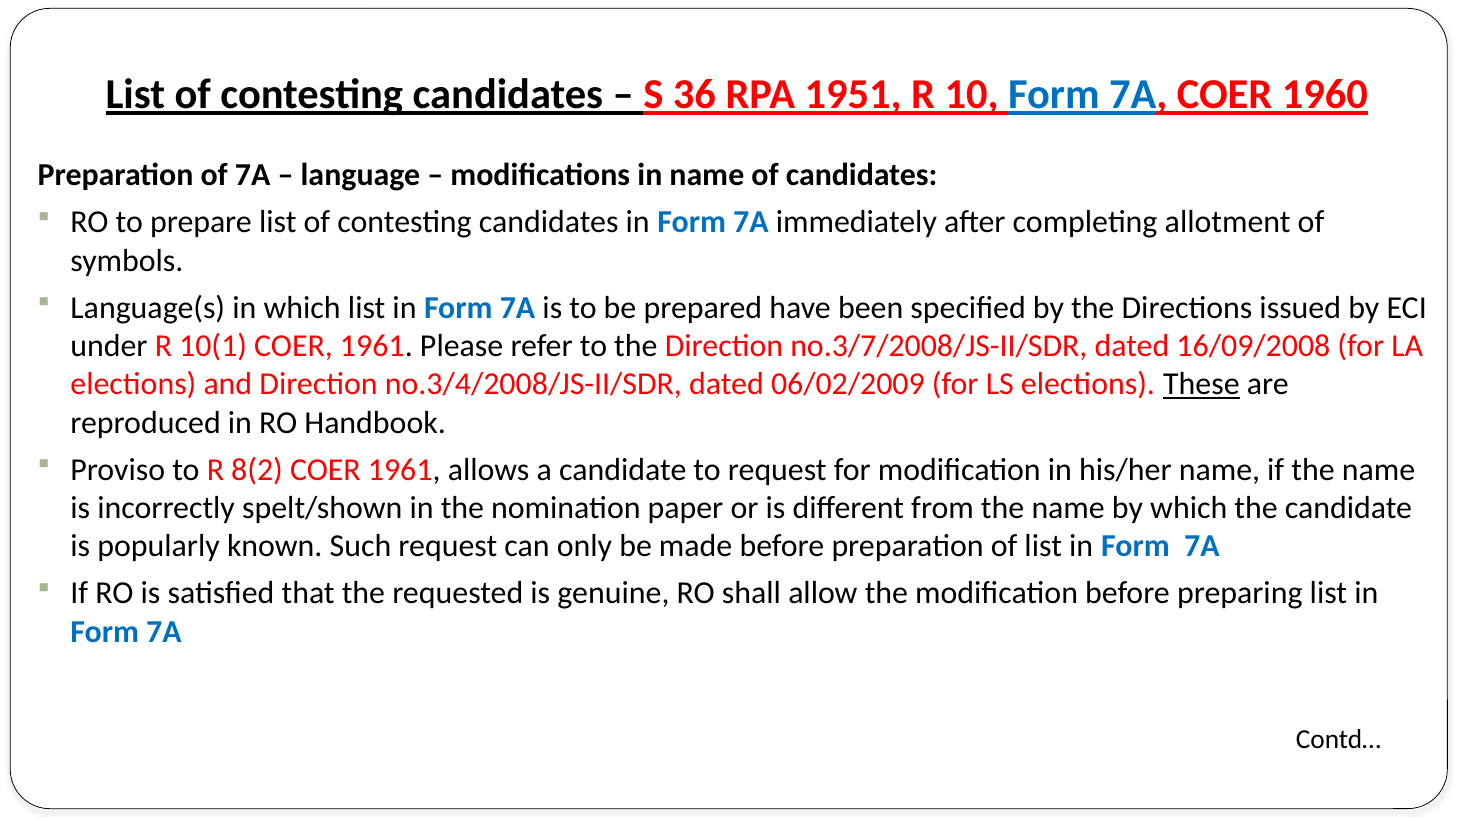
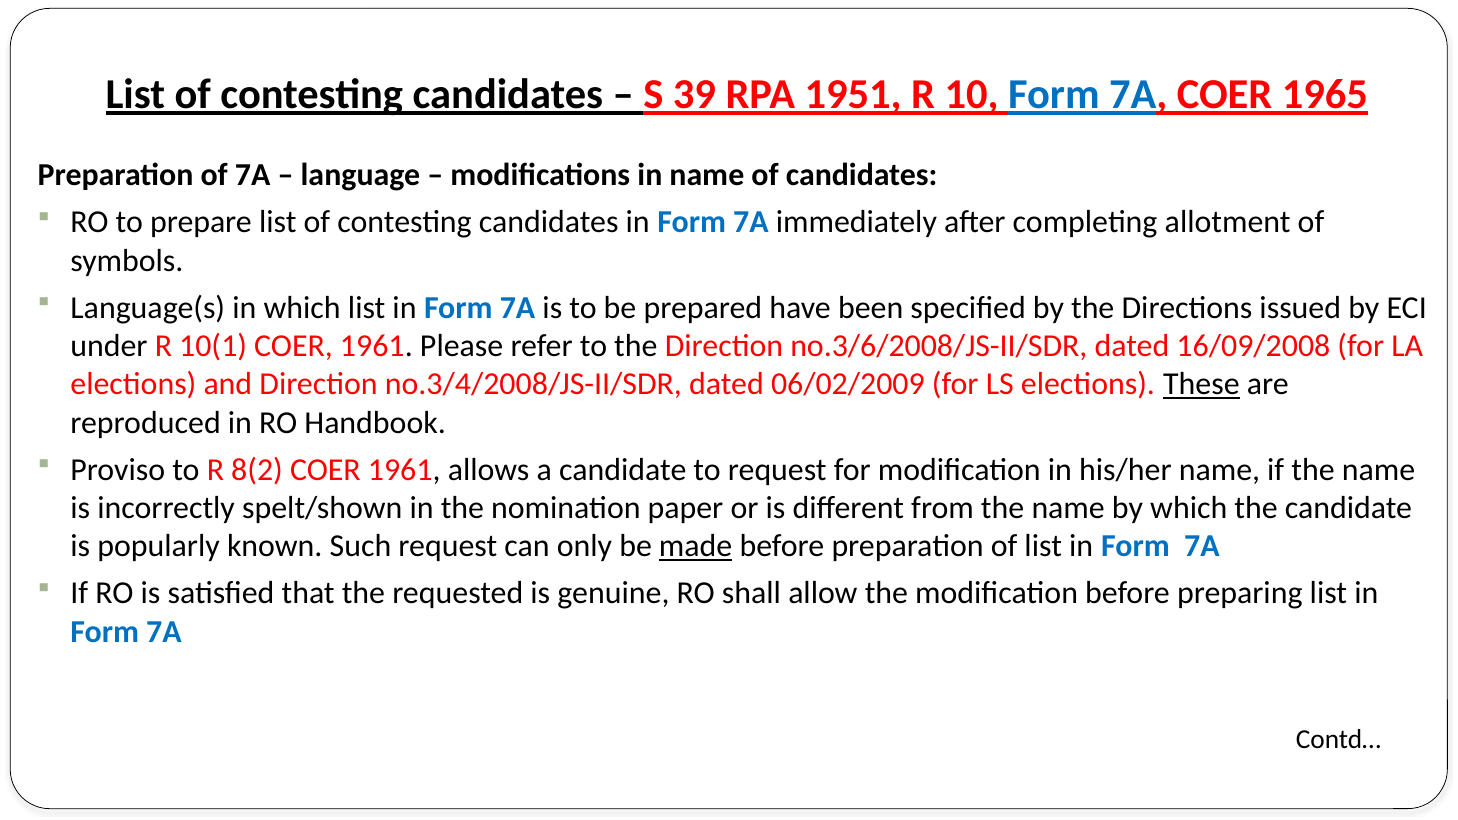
36: 36 -> 39 (694, 95)
1960: 1960 -> 1965 (1325, 95)
no.3/7/2008/JS-II/SDR: no.3/7/2008/JS-II/SDR -> no.3/6/2008/JS-II/SDR (939, 346)
made underline: none -> present (696, 546)
